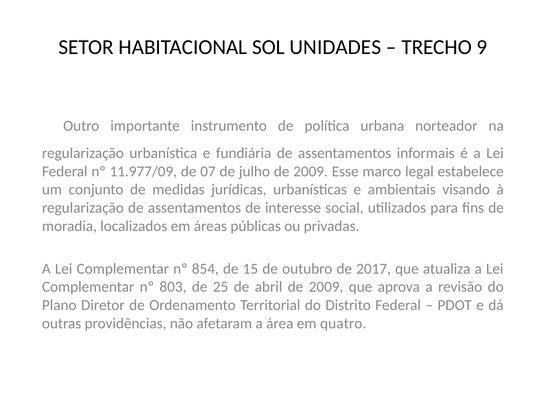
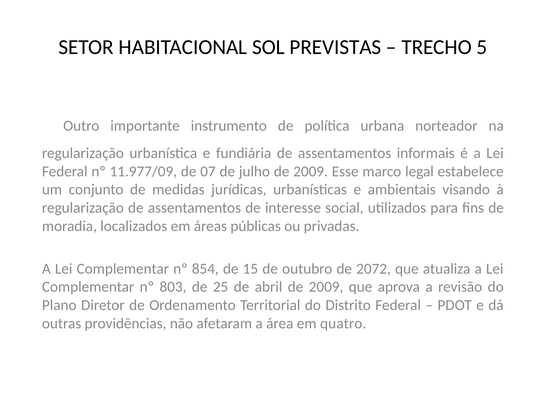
UNIDADES: UNIDADES -> PREVISTAS (335, 47)
9: 9 -> 5 (482, 47)
2017: 2017 -> 2072 (374, 268)
